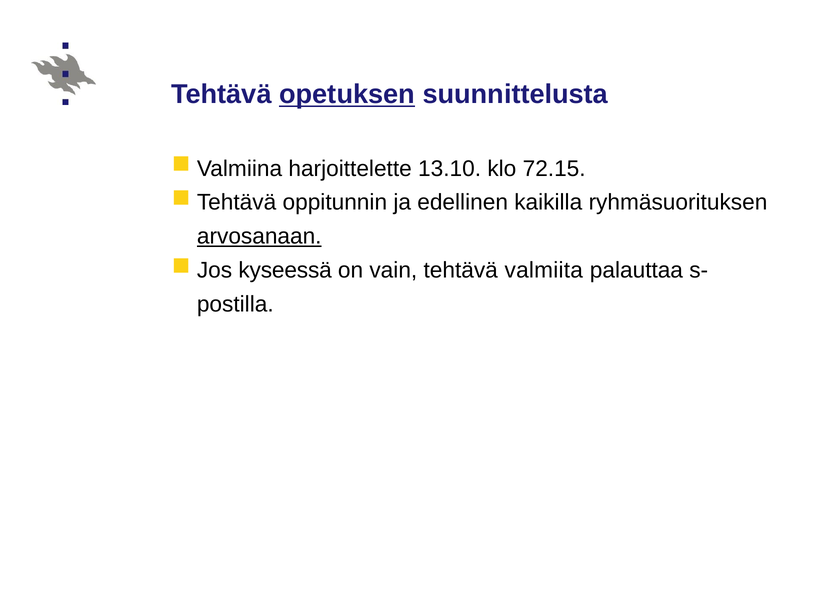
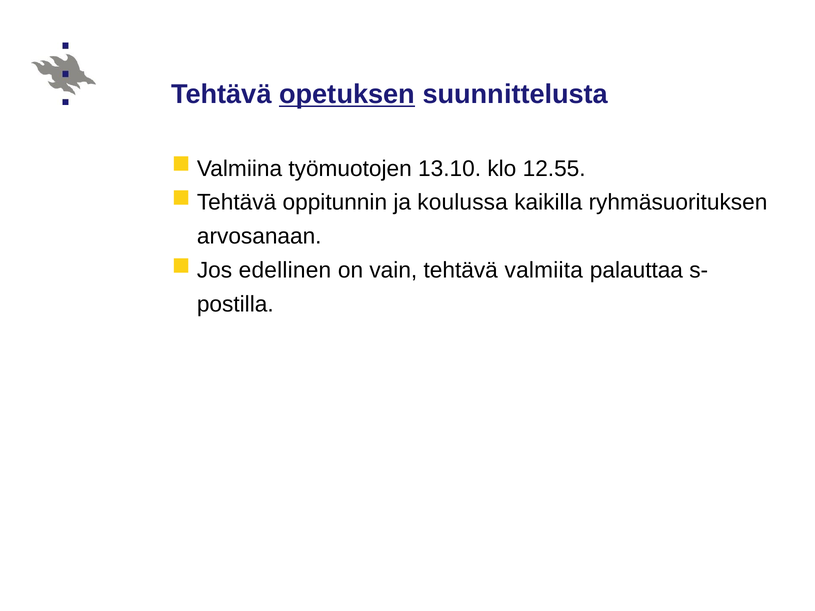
harjoittelette: harjoittelette -> työmuotojen (350, 169)
72.15: 72.15 -> 12.55 (554, 169)
edellinen: edellinen -> koulussa (463, 203)
arvosanaan underline: present -> none (259, 237)
kyseessä: kyseessä -> edellinen (285, 270)
